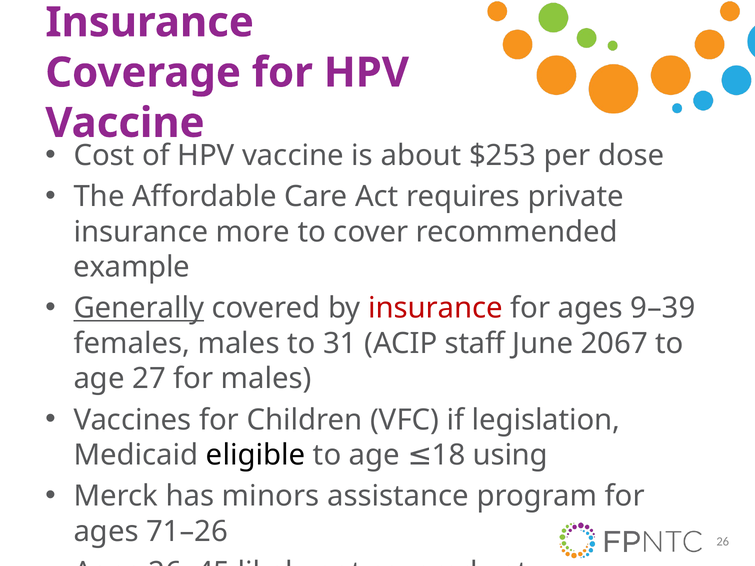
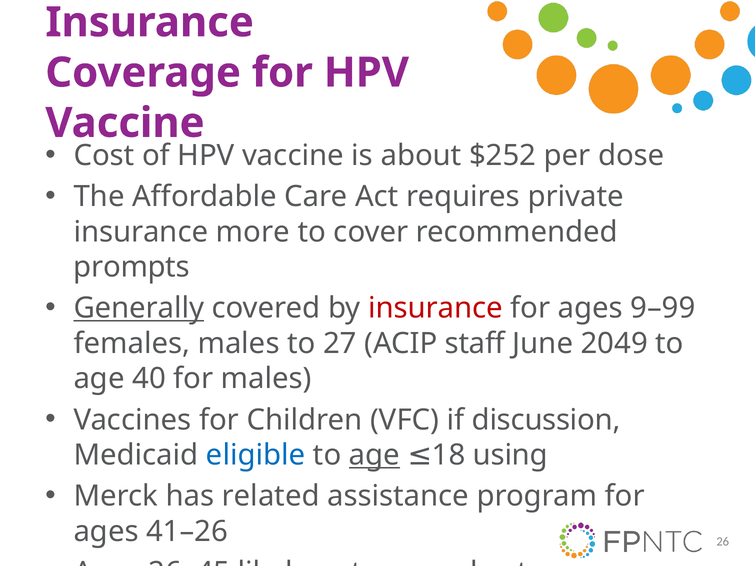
$253: $253 -> $252 (503, 156)
example: example -> prompts (132, 267)
9–39: 9–39 -> 9–99 (663, 308)
31: 31 -> 27 (340, 344)
2067: 2067 -> 2049 (614, 344)
27: 27 -> 40 (149, 379)
legislation: legislation -> discussion (546, 420)
eligible colour: black -> blue (256, 455)
age underline: none -> present (374, 455)
minors: minors -> related (271, 496)
71–26: 71–26 -> 41–26 (187, 532)
